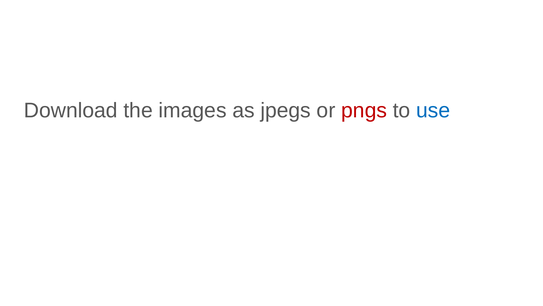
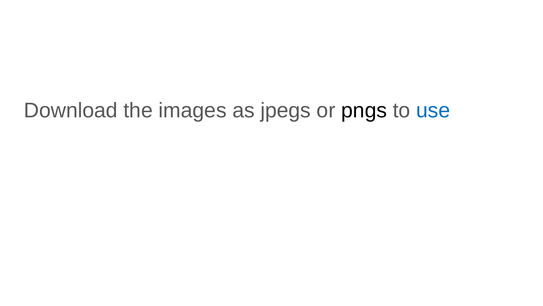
pngs colour: red -> black (364, 110)
